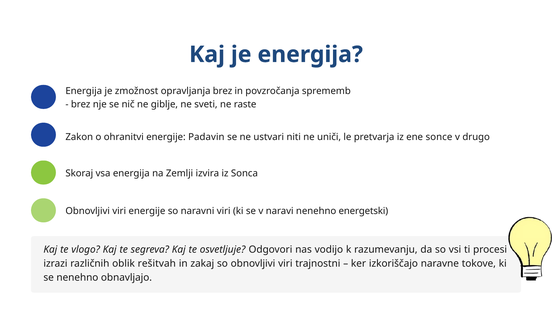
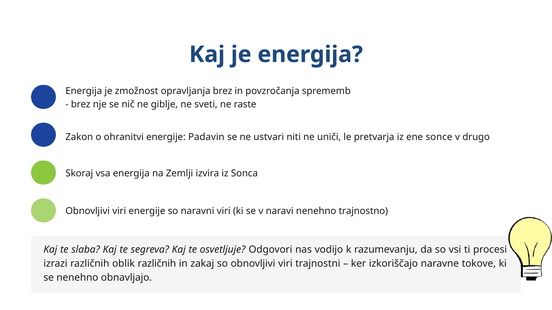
energetski: energetski -> trajnostno (363, 211)
vlogo: vlogo -> slaba (86, 250)
oblik rešitvah: rešitvah -> različnih (157, 264)
